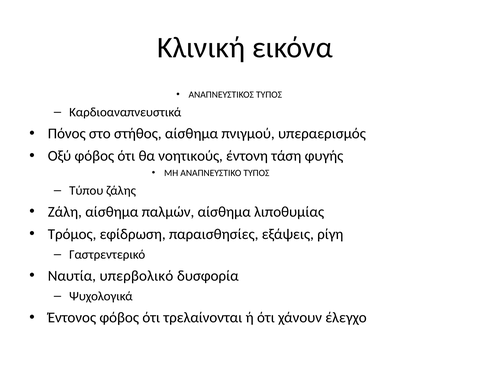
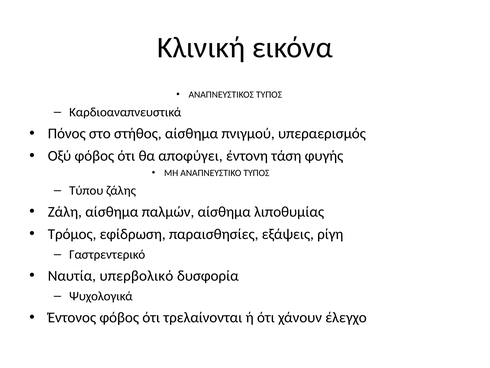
νοητικούς: νοητικούς -> αποφύγει (190, 156)
